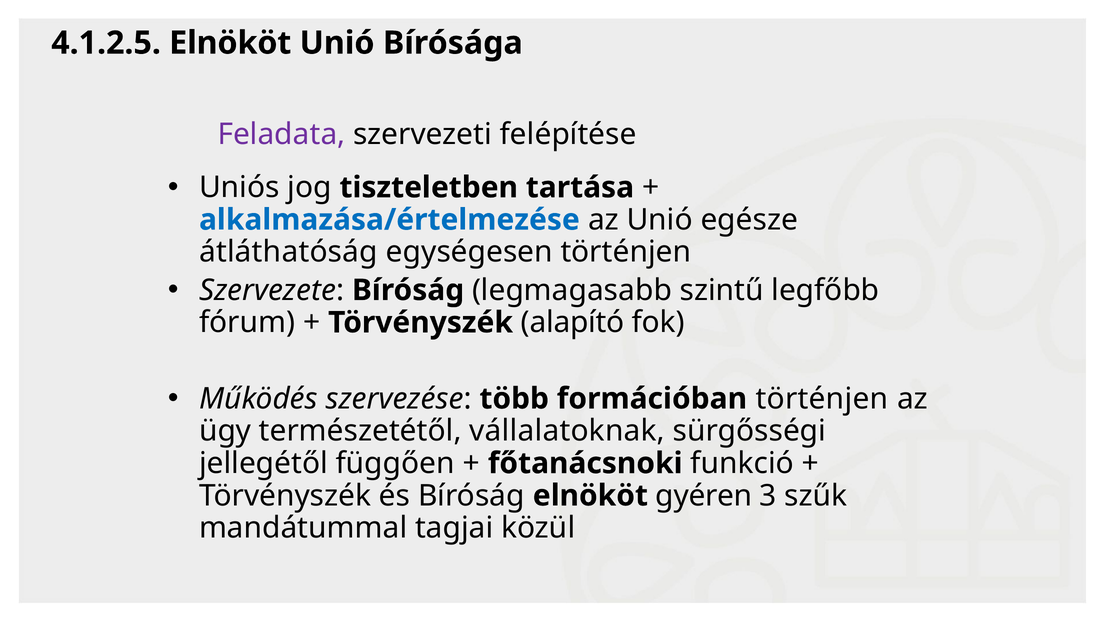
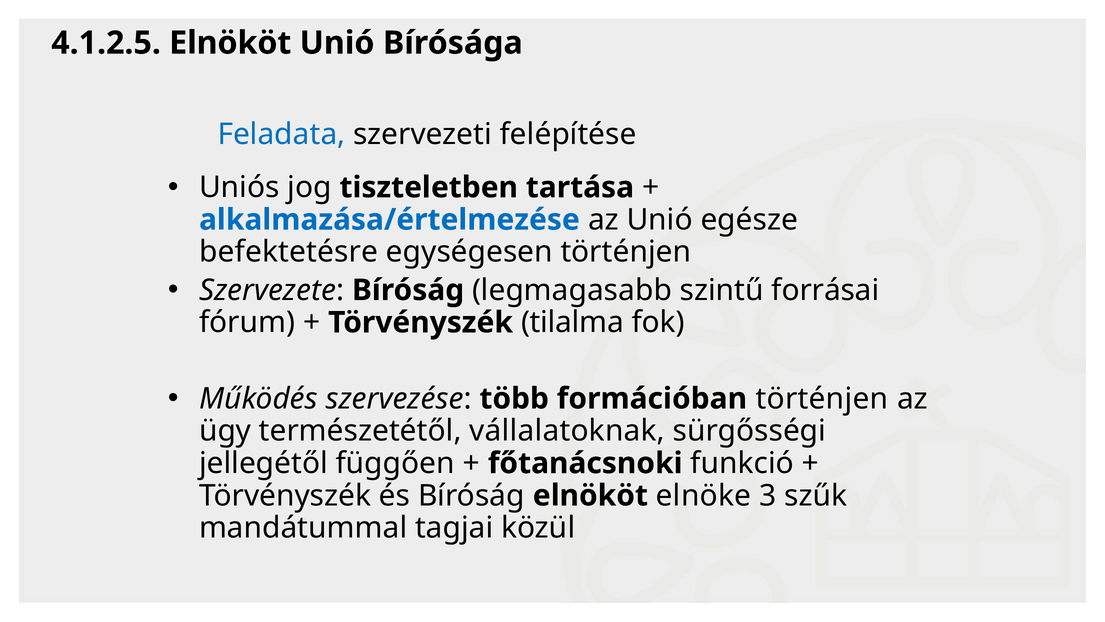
Feladata colour: purple -> blue (281, 134)
átláthatóság: átláthatóság -> befektetésre (288, 252)
legfőbb: legfőbb -> forrásai (825, 290)
alapító: alapító -> tilalma (572, 322)
gyéren: gyéren -> elnöke (704, 495)
